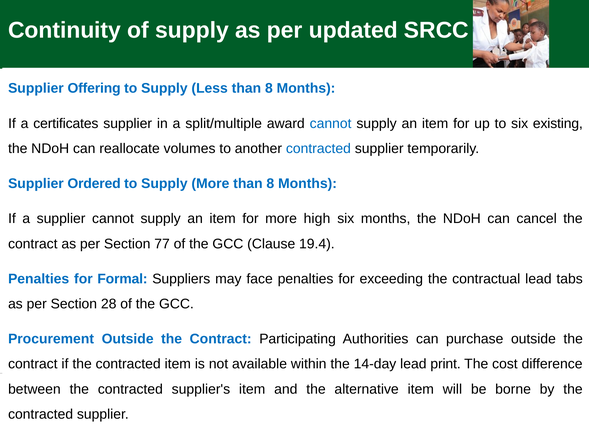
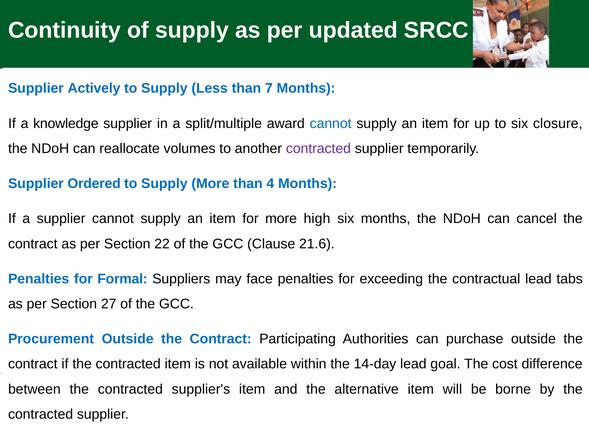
Offering: Offering -> Actively (94, 88)
Less than 8: 8 -> 7 (269, 88)
certificates: certificates -> knowledge (66, 123)
existing: existing -> closure (558, 123)
contracted colour: blue -> purple (318, 148)
More than 8: 8 -> 4 (270, 184)
77: 77 -> 22 (162, 244)
19.4: 19.4 -> 21.6 (317, 244)
28: 28 -> 27 (109, 304)
print: print -> goal (445, 364)
